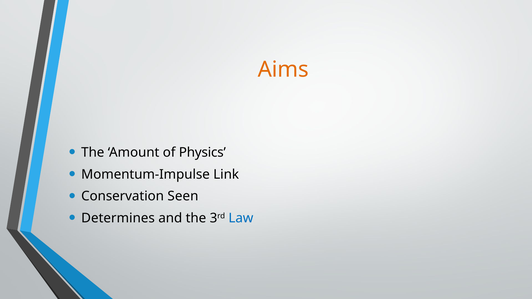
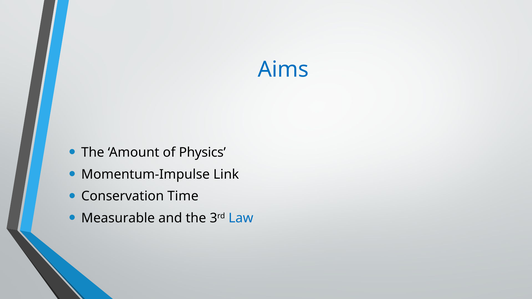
Aims colour: orange -> blue (283, 70)
Seen: Seen -> Time (183, 196)
Determines: Determines -> Measurable (118, 218)
